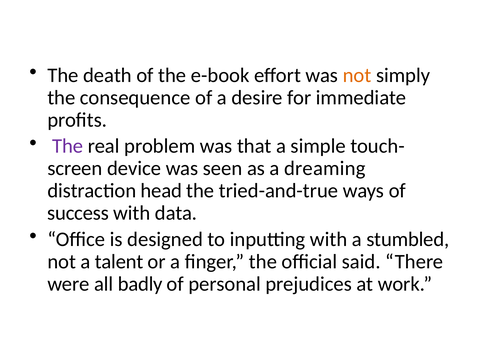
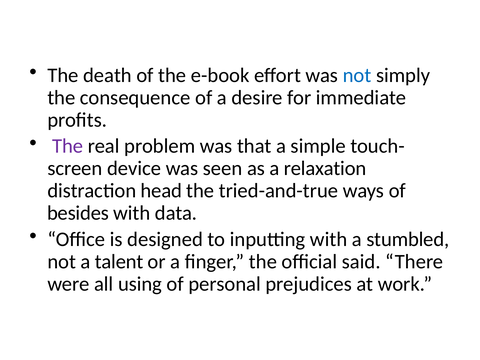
not colour: orange -> blue (357, 75)
dreaming: dreaming -> relaxation (325, 168)
success: success -> besides (78, 213)
badly: badly -> using (140, 284)
